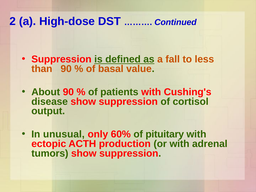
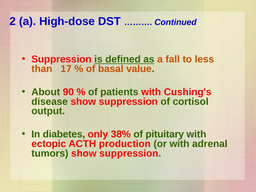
than 90: 90 -> 17 (66, 69)
unusual: unusual -> diabetes (64, 134)
60%: 60% -> 38% (121, 134)
